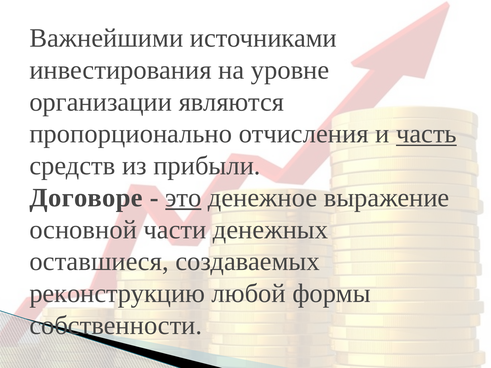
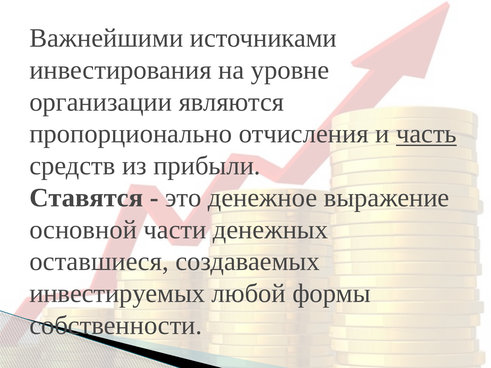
Договоре: Договоре -> Ставятся (86, 198)
это underline: present -> none (183, 198)
реконструкцию: реконструкцию -> инвестируемых (117, 294)
